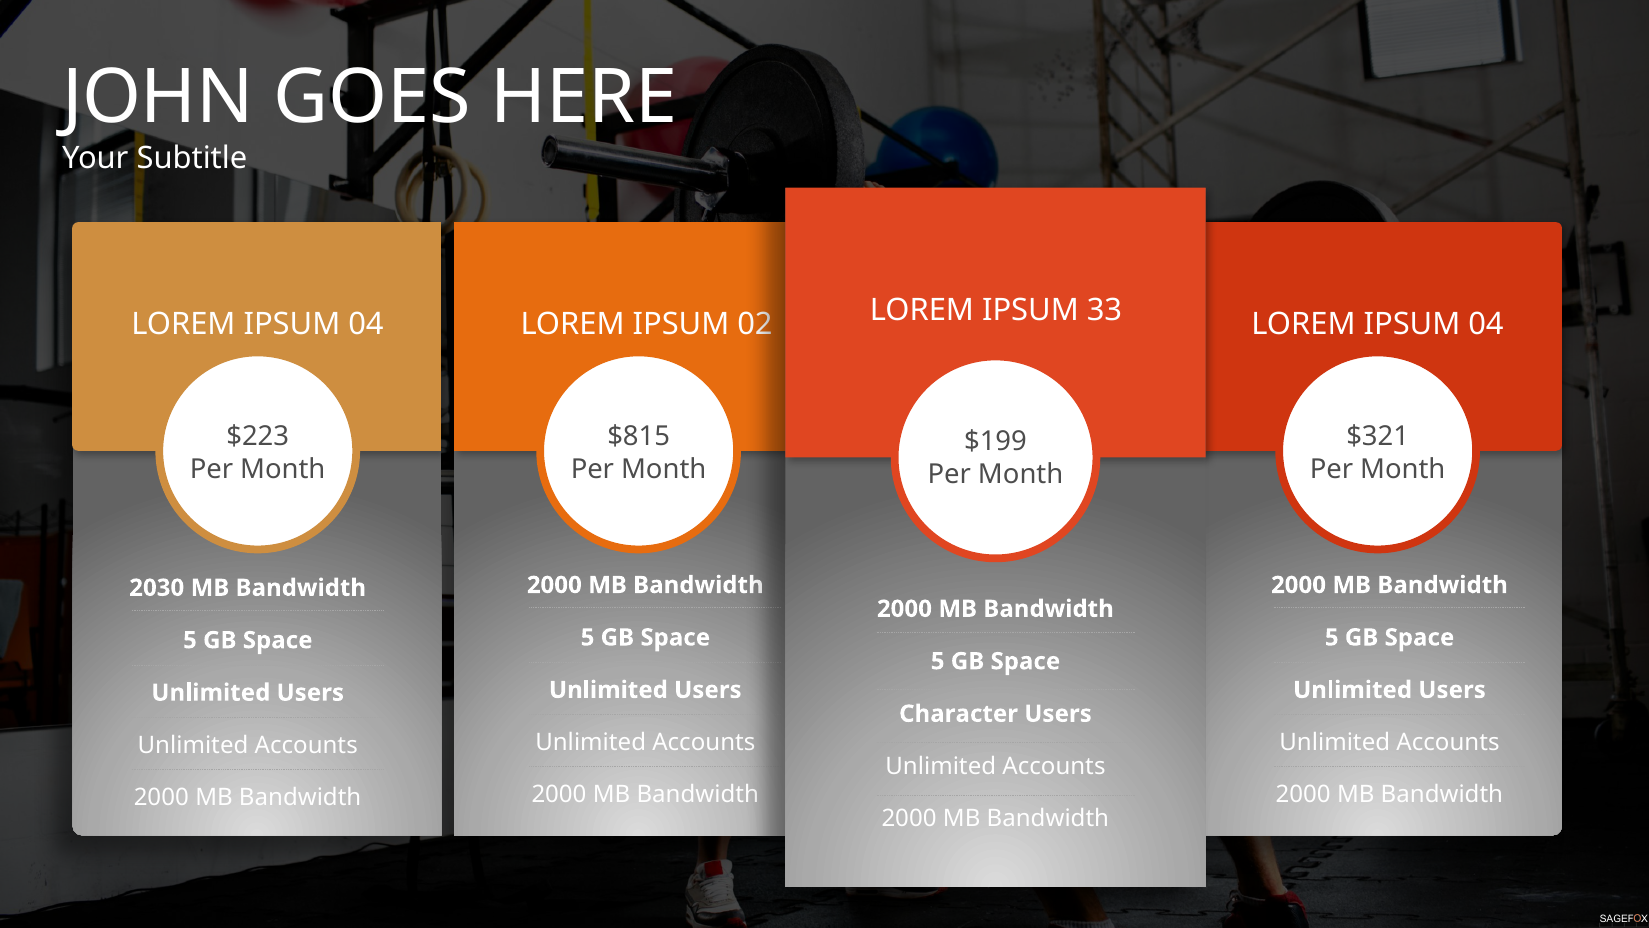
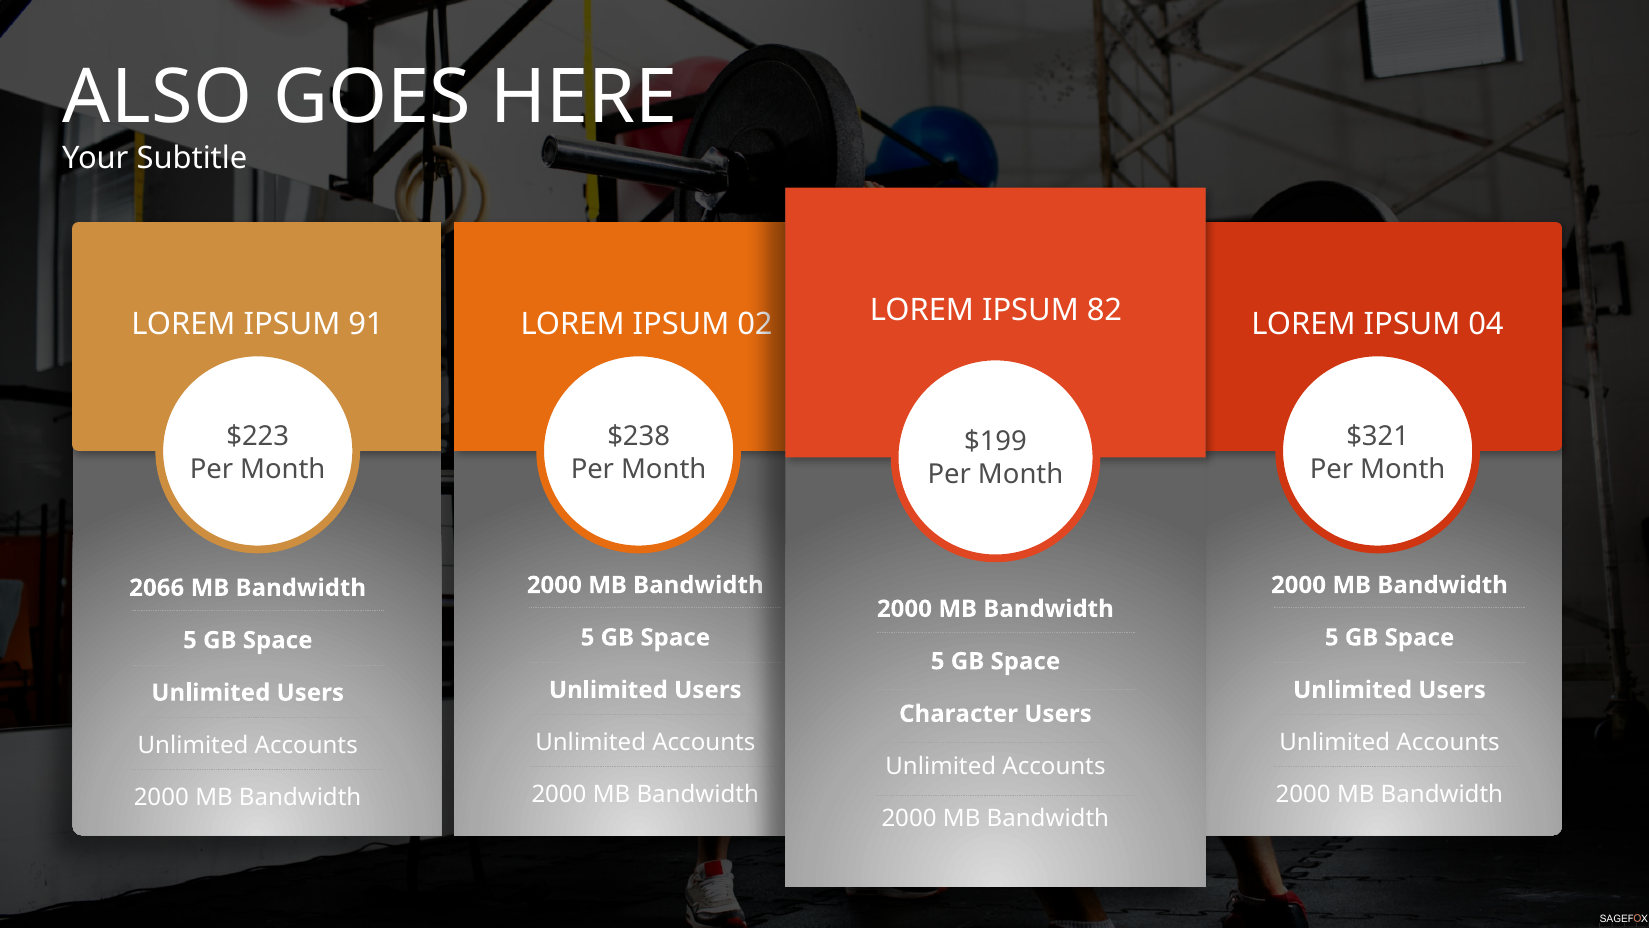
JOHN: JOHN -> ALSO (157, 98)
33: 33 -> 82 (1105, 310)
04: 04 -> 91 (366, 324)
$815: $815 -> $238 (639, 436)
2030: 2030 -> 2066 (157, 588)
